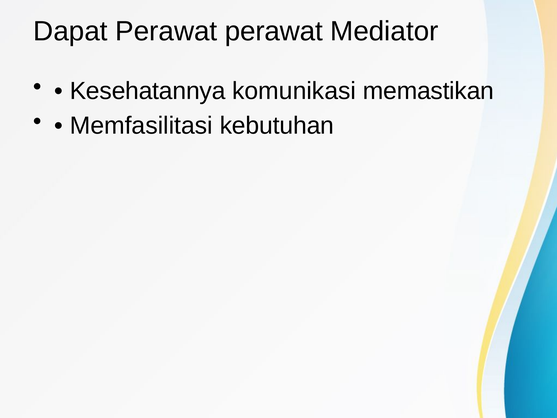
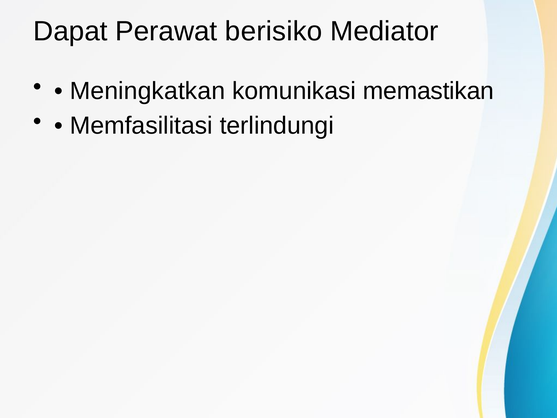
Perawat perawat: perawat -> berisiko (274, 31)
Kesehatannya: Kesehatannya -> Meningkatkan (147, 91)
kebutuhan: kebutuhan -> terlindungi (277, 126)
